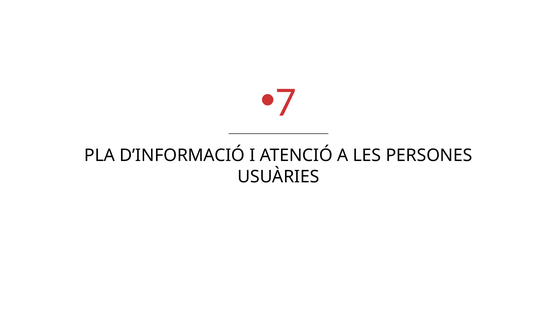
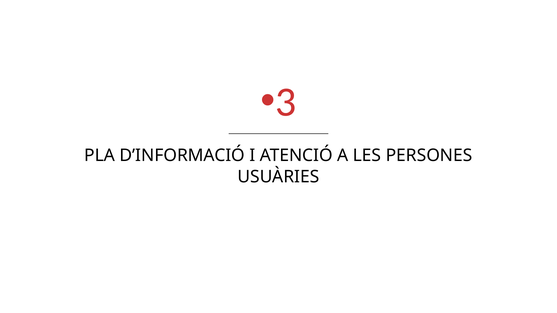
7: 7 -> 3 (286, 102)
